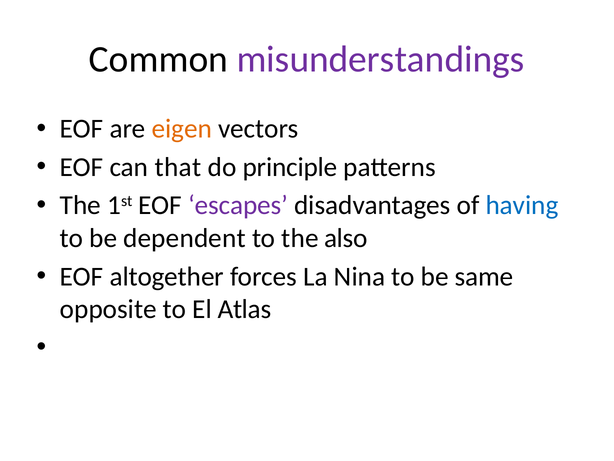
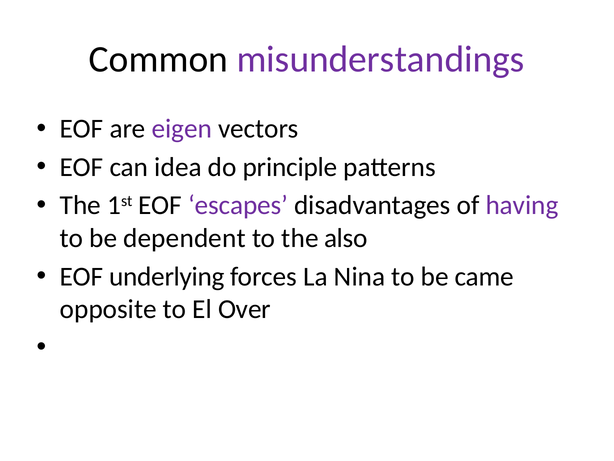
eigen colour: orange -> purple (182, 129)
that: that -> idea (178, 167)
having colour: blue -> purple (522, 205)
altogether: altogether -> underlying (167, 276)
same: same -> came (484, 276)
Atlas: Atlas -> Over (244, 309)
